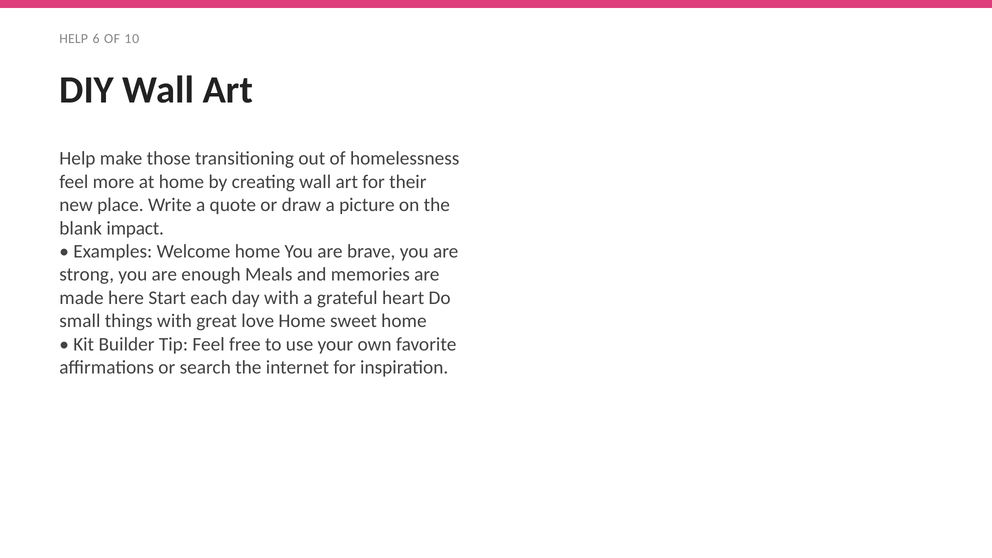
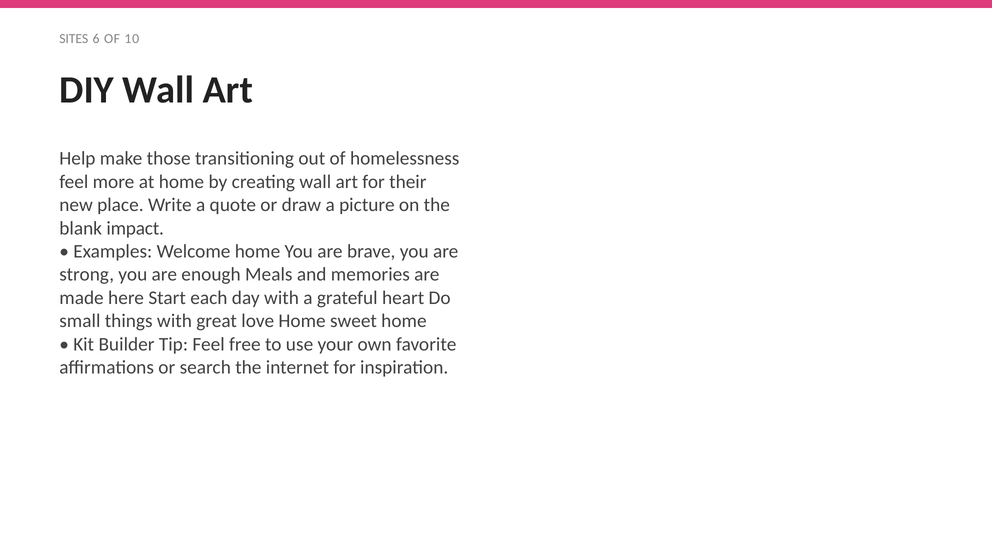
HELP: HELP -> SITES (74, 39)
